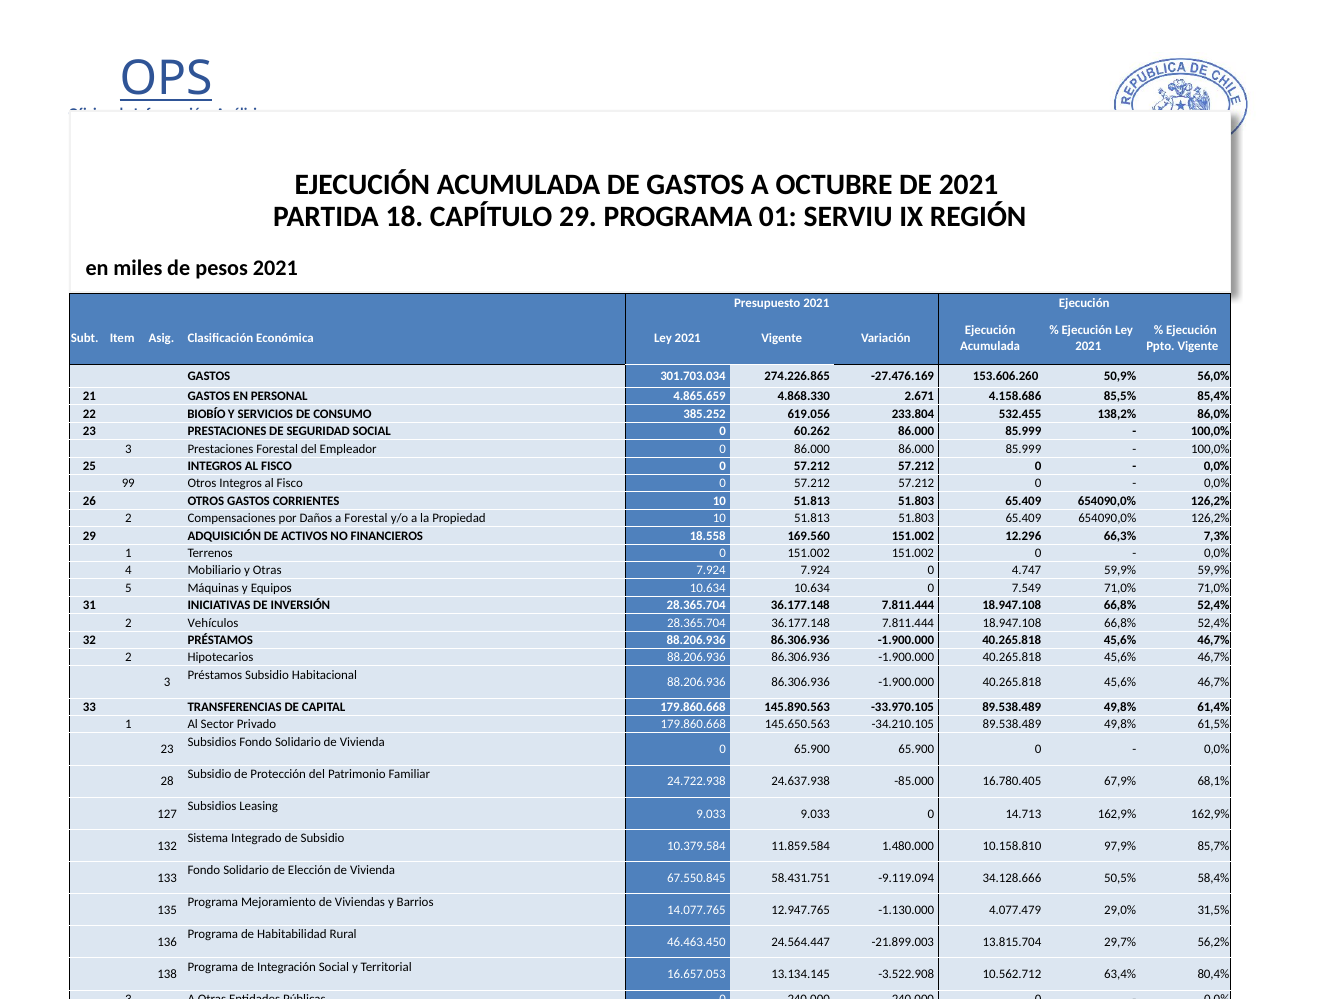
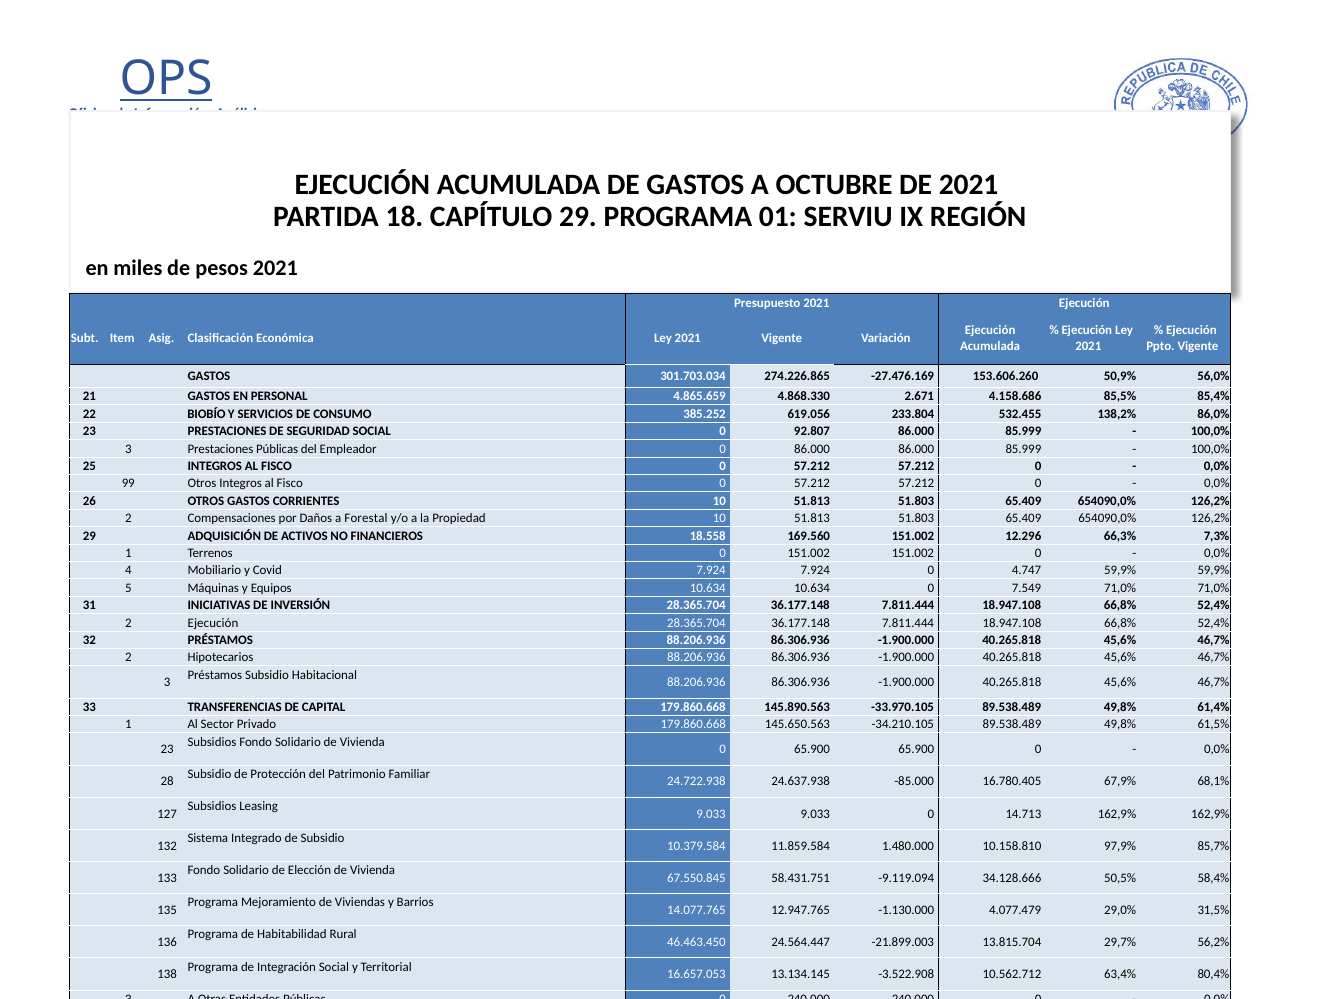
60.262: 60.262 -> 92.807 (812, 431)
Prestaciones Forestal: Forestal -> Públicas (277, 448)
y Otras: Otras -> Covid (267, 570)
2 Vehículos: Vehículos -> Ejecución (213, 622)
